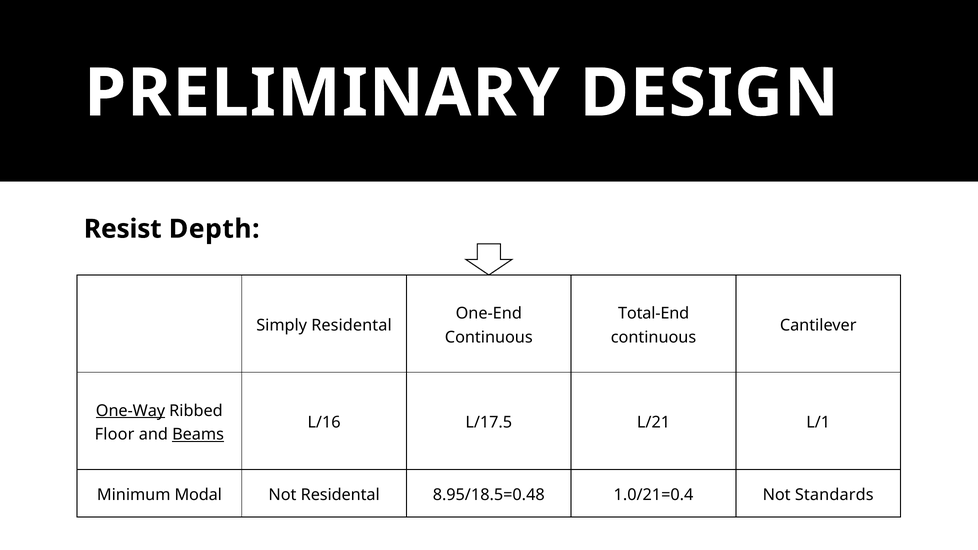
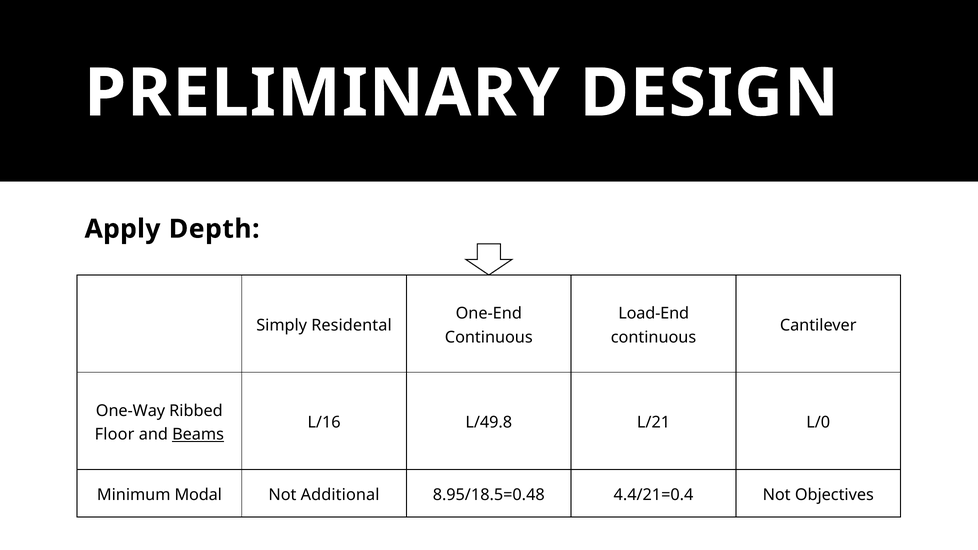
Resist: Resist -> Apply (122, 229)
Total-End: Total-End -> Load-End (654, 314)
One-Way underline: present -> none (131, 411)
L/17.5: L/17.5 -> L/49.8 (489, 423)
L/1: L/1 -> L/0 (818, 423)
Not Residental: Residental -> Additional (340, 495)
1.0/21=0.4: 1.0/21=0.4 -> 4.4/21=0.4 (654, 495)
Standards: Standards -> Objectives (834, 495)
